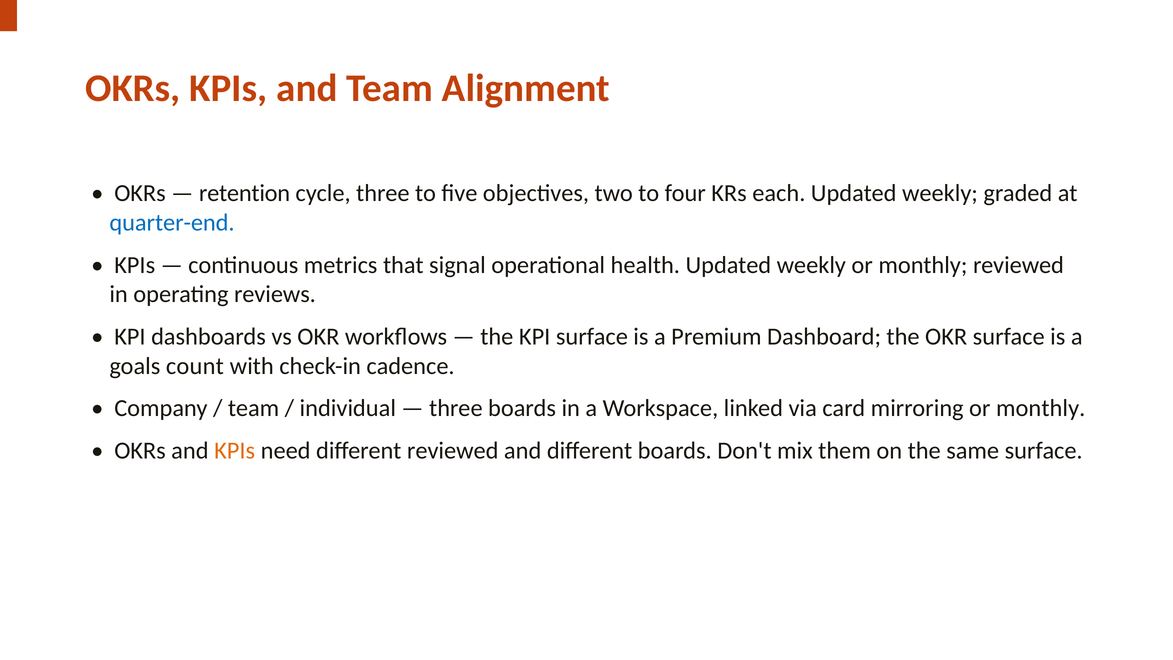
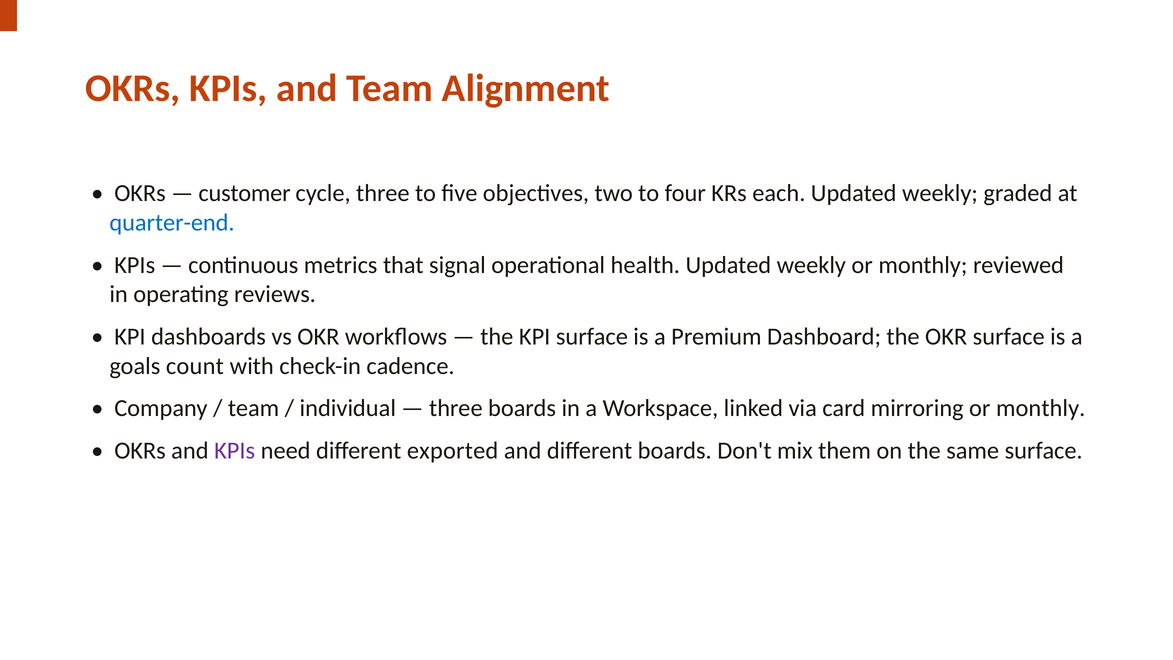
retention: retention -> customer (245, 193)
KPIs colour: orange -> purple (235, 451)
different reviewed: reviewed -> exported (453, 451)
